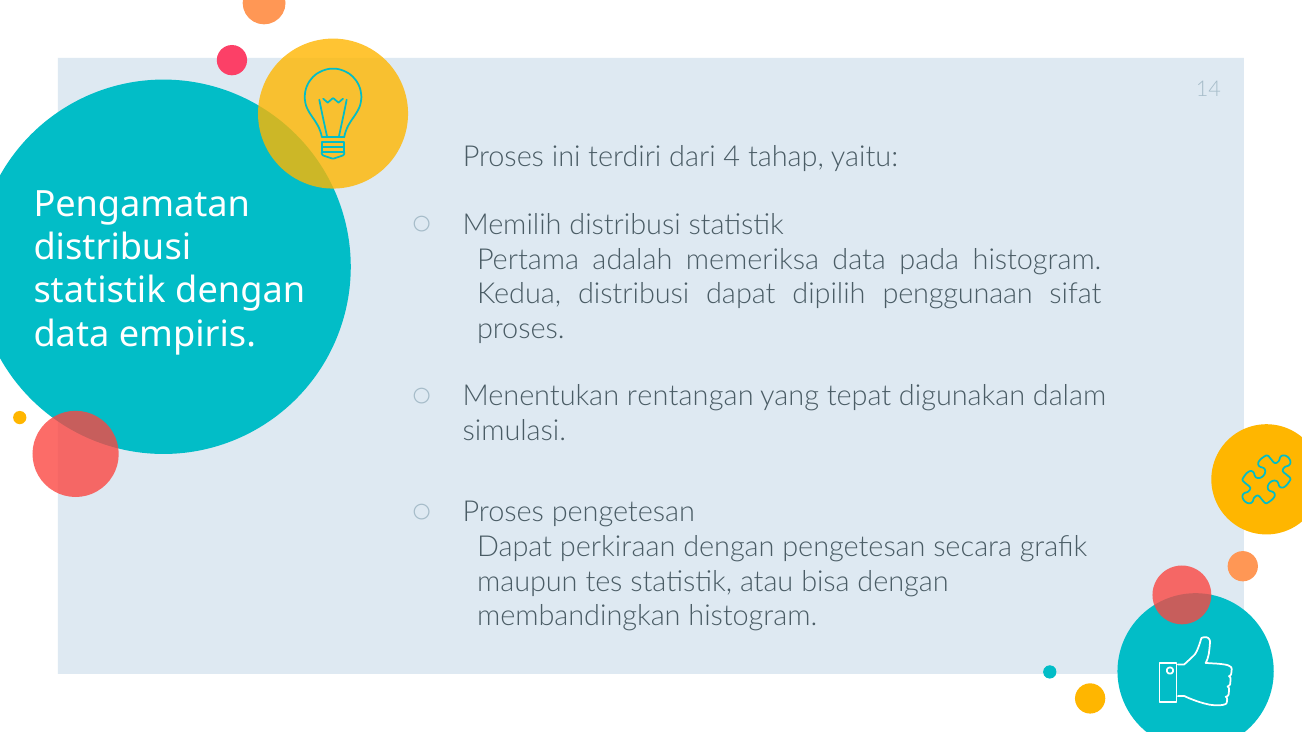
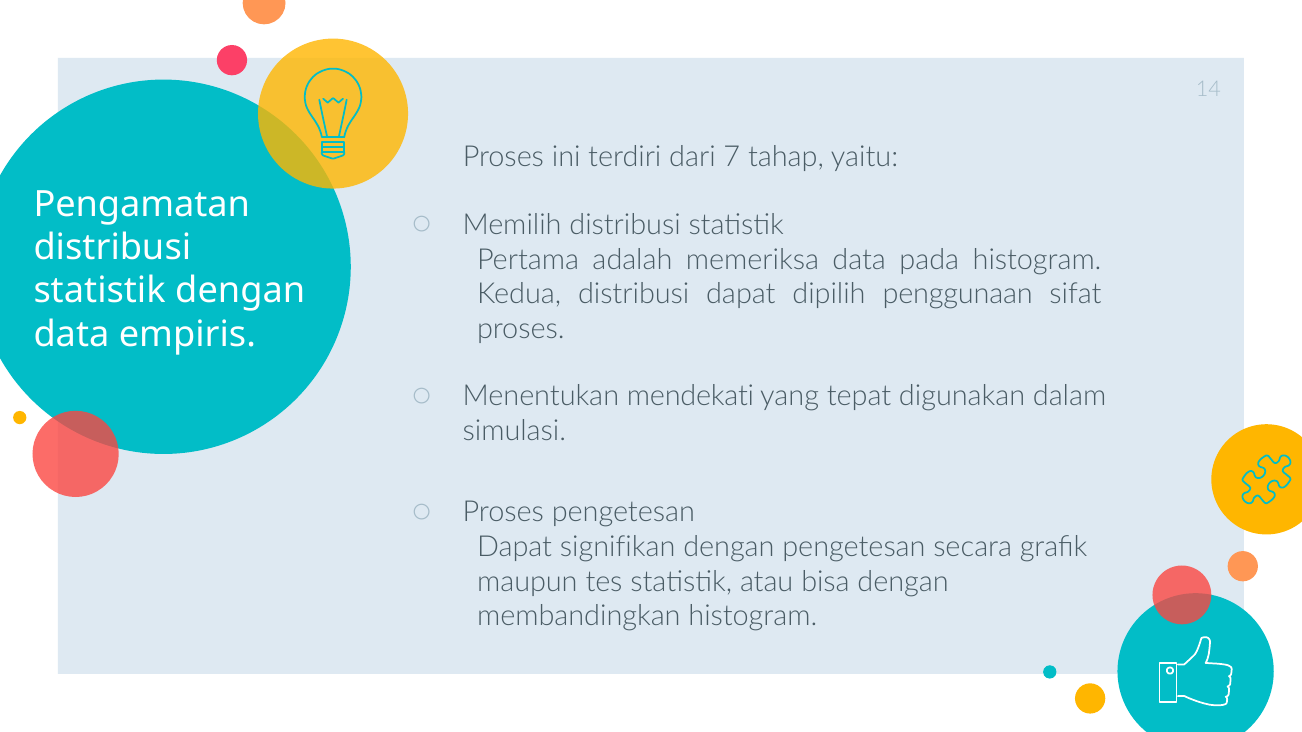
4: 4 -> 7 (732, 157)
rentangan: rentangan -> mendekati (691, 397)
perkiraan: perkiraan -> signifikan (618, 547)
